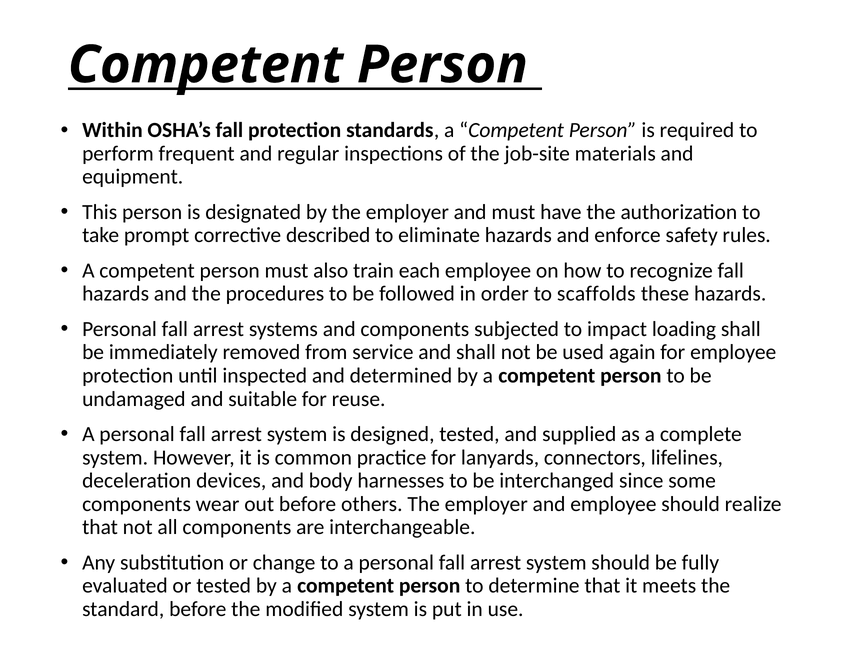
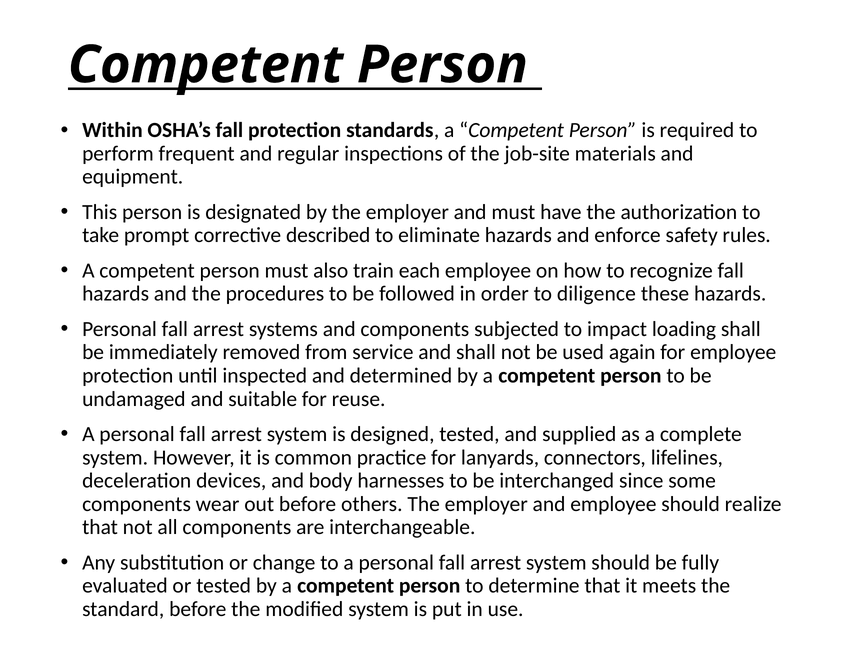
scaffolds: scaffolds -> diligence (596, 294)
